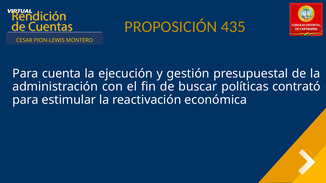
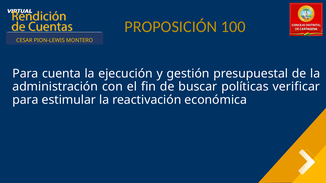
435: 435 -> 100 (233, 27)
contrató: contrató -> verificar (296, 87)
